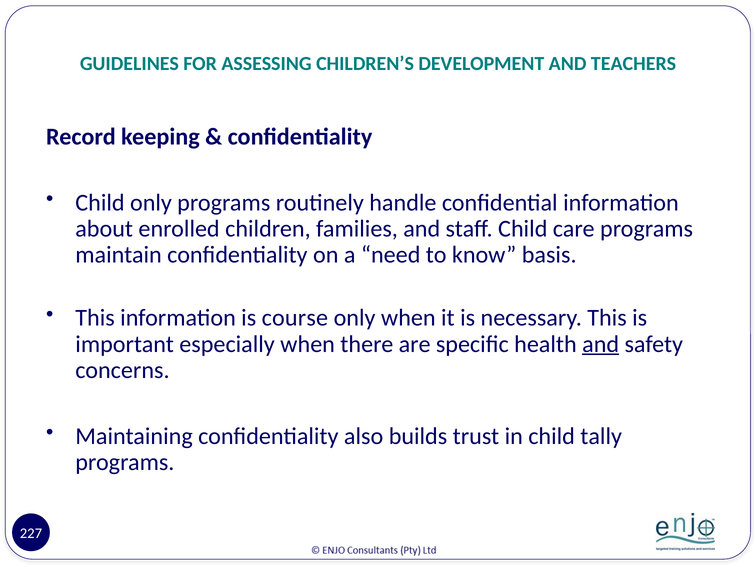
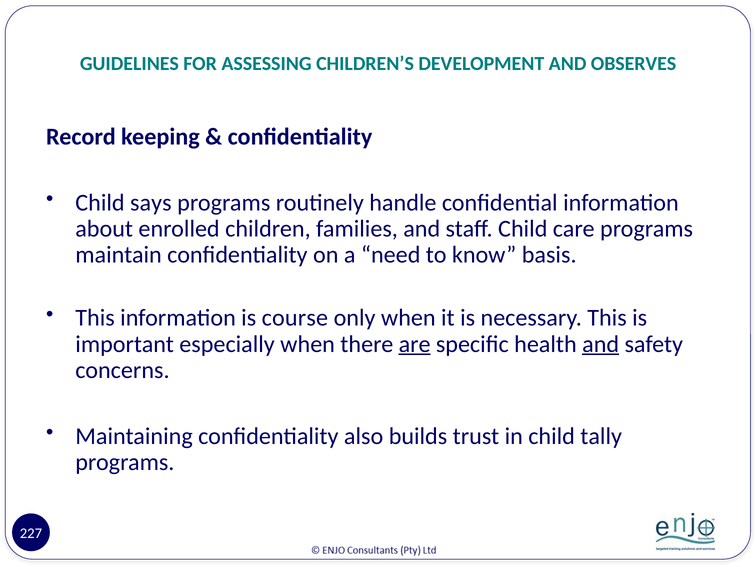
TEACHERS: TEACHERS -> OBSERVES (634, 64)
Child only: only -> says (151, 203)
are underline: none -> present (415, 344)
